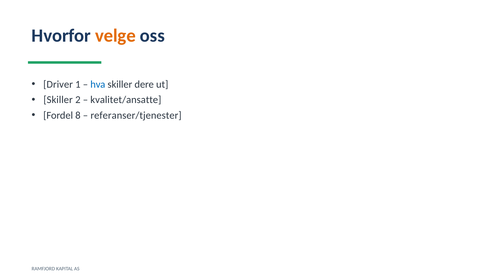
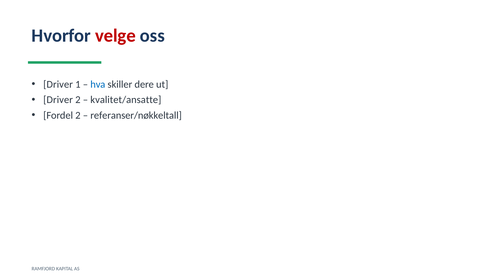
velge colour: orange -> red (115, 35)
Skiller: Skiller -> Driver (58, 100)
Fordel 8: 8 -> 2 (78, 115)
referanser/tjenester: referanser/tjenester -> referanser/nøkkeltall (136, 115)
